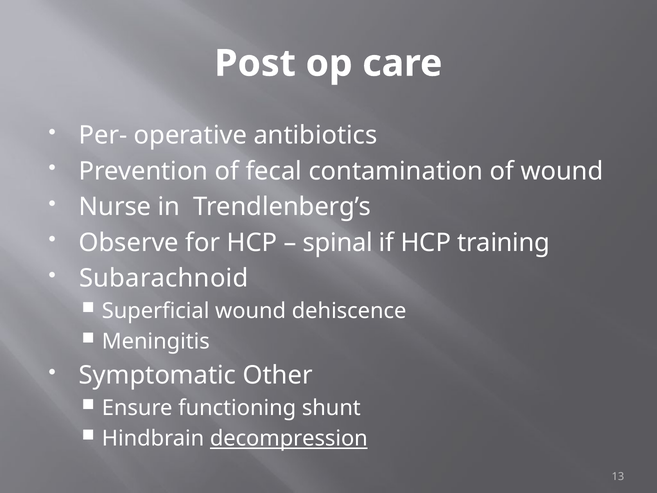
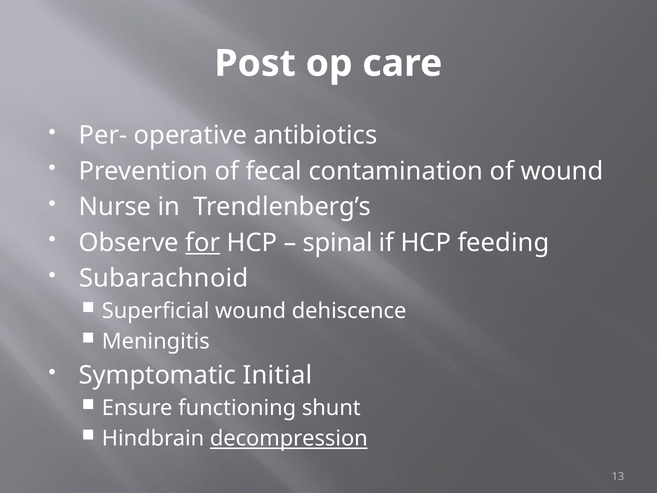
for underline: none -> present (203, 242)
training: training -> feeding (503, 242)
Other: Other -> Initial (278, 375)
